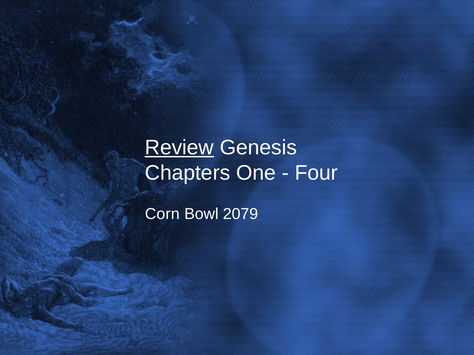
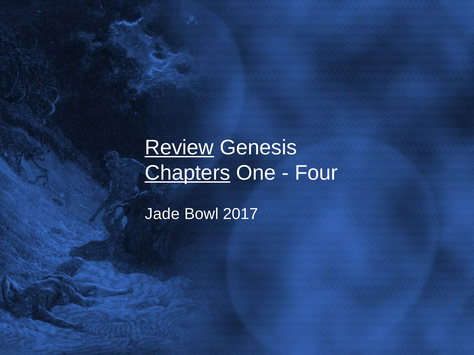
Chapters underline: none -> present (188, 173)
Corn: Corn -> Jade (162, 214)
2079: 2079 -> 2017 (240, 214)
